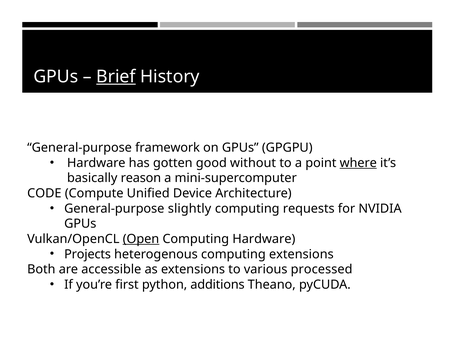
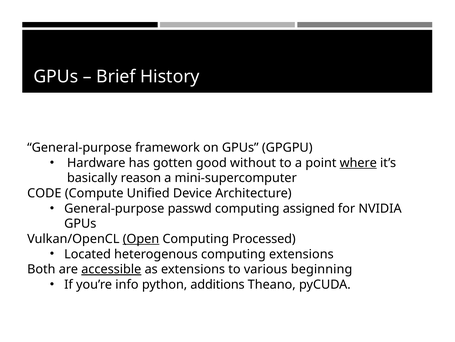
Brief underline: present -> none (116, 76)
slightly: slightly -> passwd (190, 208)
requests: requests -> assigned (309, 208)
Computing Hardware: Hardware -> Processed (264, 238)
Projects: Projects -> Located (88, 254)
accessible underline: none -> present (111, 269)
processed: processed -> beginning (322, 269)
first: first -> info (127, 284)
